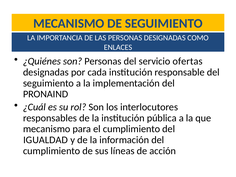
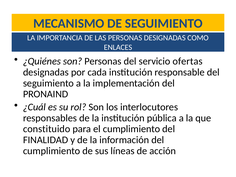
mecanismo: mecanismo -> constituido (47, 129)
IGUALDAD: IGUALDAD -> FINALIDAD (46, 140)
